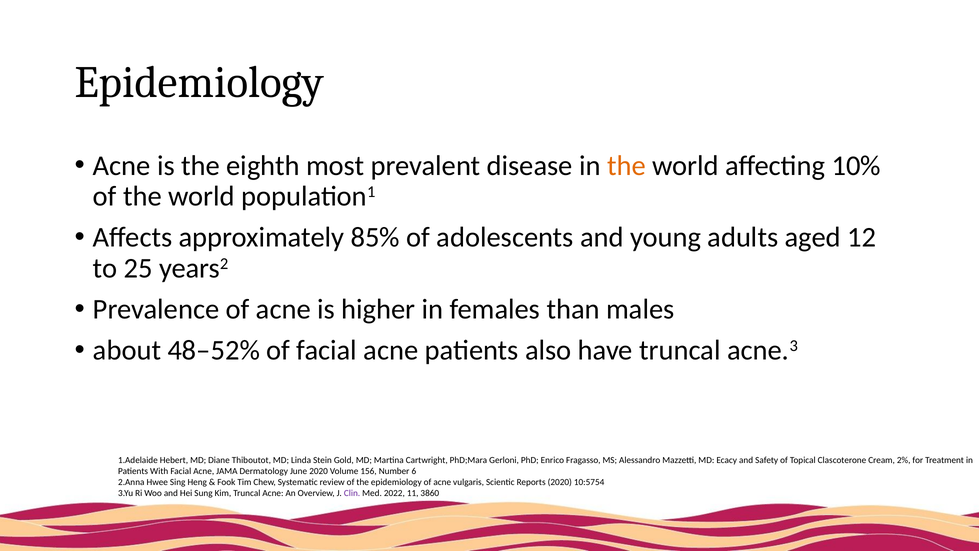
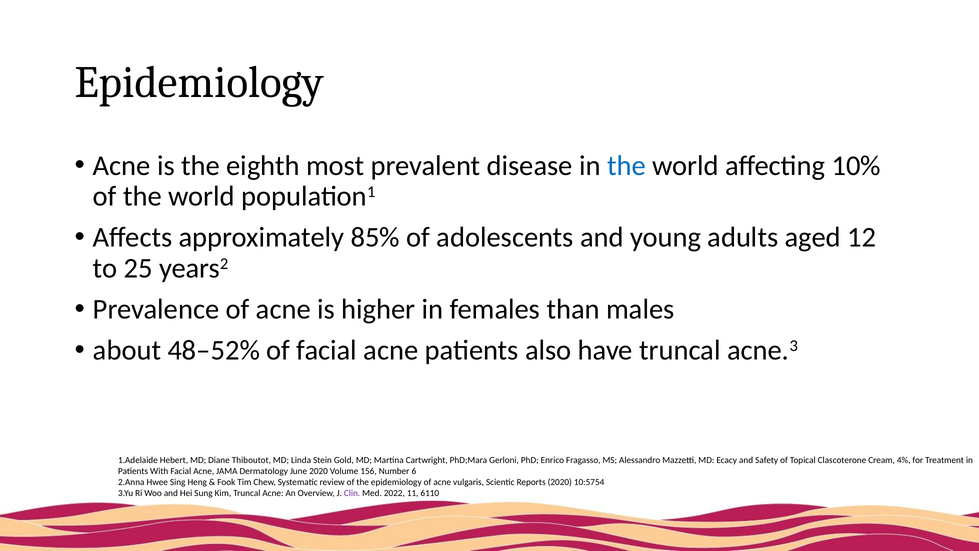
the colour: orange -> blue (626, 166)
2%: 2% -> 4% (904, 460)
3860: 3860 -> 6110 (430, 493)
